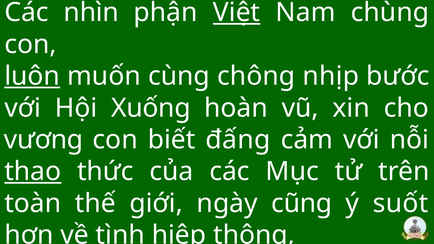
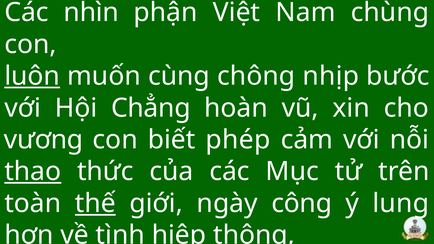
Việt underline: present -> none (237, 13)
Xuống: Xuống -> Chẳng (151, 108)
đấng: đấng -> phép (238, 140)
thế underline: none -> present (95, 203)
cũng: cũng -> công (302, 203)
suốt: suốt -> lung (401, 203)
